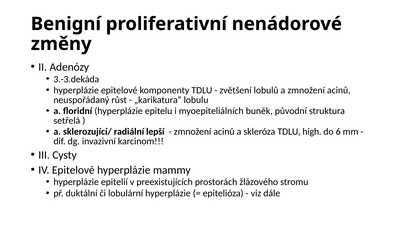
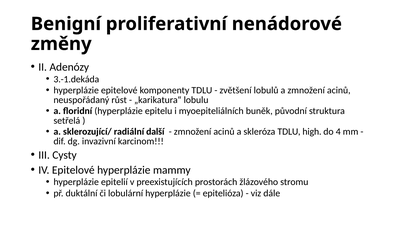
3.-3.dekáda: 3.-3.dekáda -> 3.-1.dekáda (76, 79)
lepší: lepší -> další (155, 132)
6: 6 -> 4 (338, 132)
